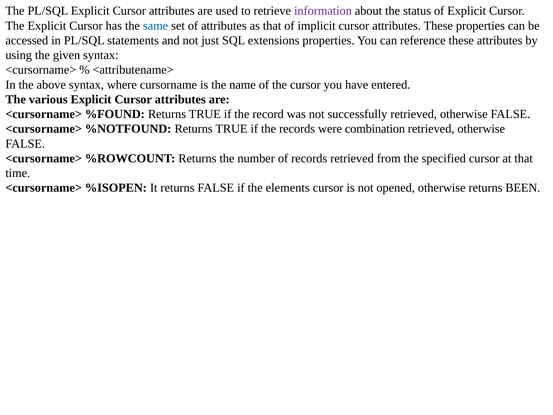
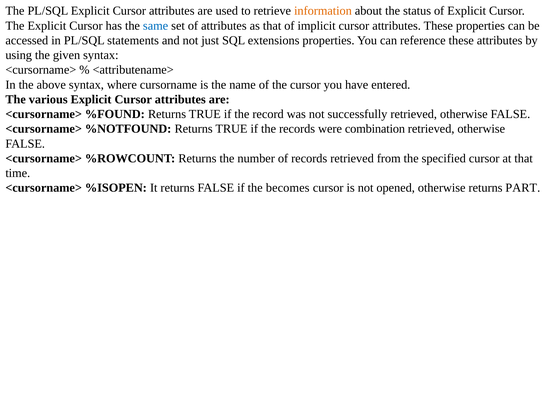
information colour: purple -> orange (323, 11)
elements: elements -> becomes (288, 188)
BEEN: BEEN -> PART (523, 188)
